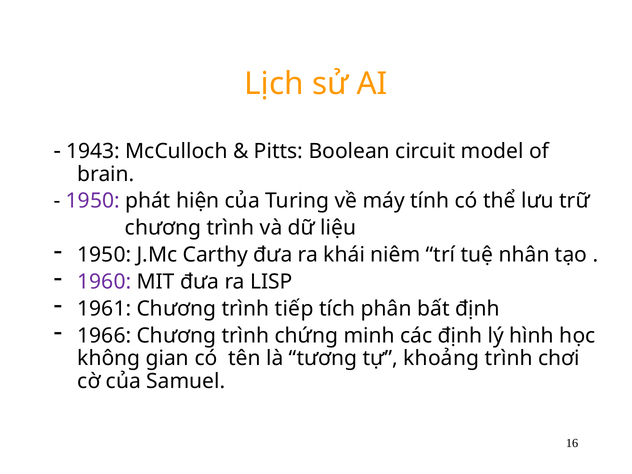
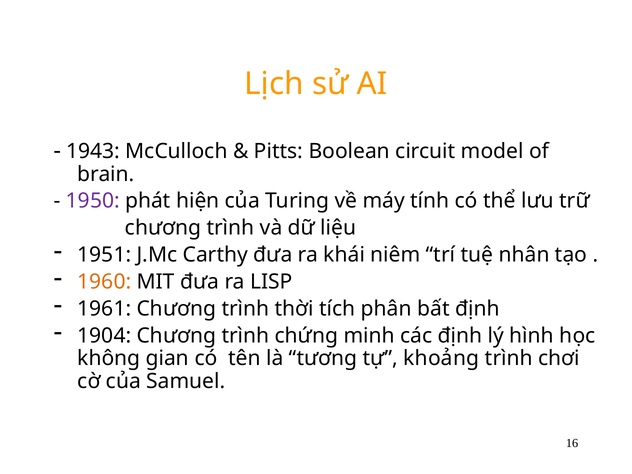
1950: 1950 -> 1951 (104, 255)
1960 colour: purple -> orange (104, 282)
tiếp: tiếp -> thời (294, 309)
1966: 1966 -> 1904 (104, 336)
